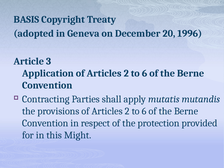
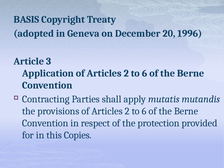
Might: Might -> Copies (78, 135)
